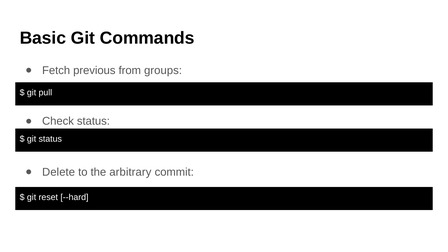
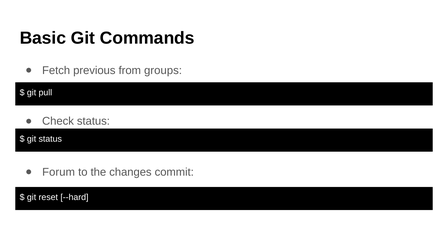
Delete: Delete -> Forum (59, 172)
arbitrary: arbitrary -> changes (130, 172)
